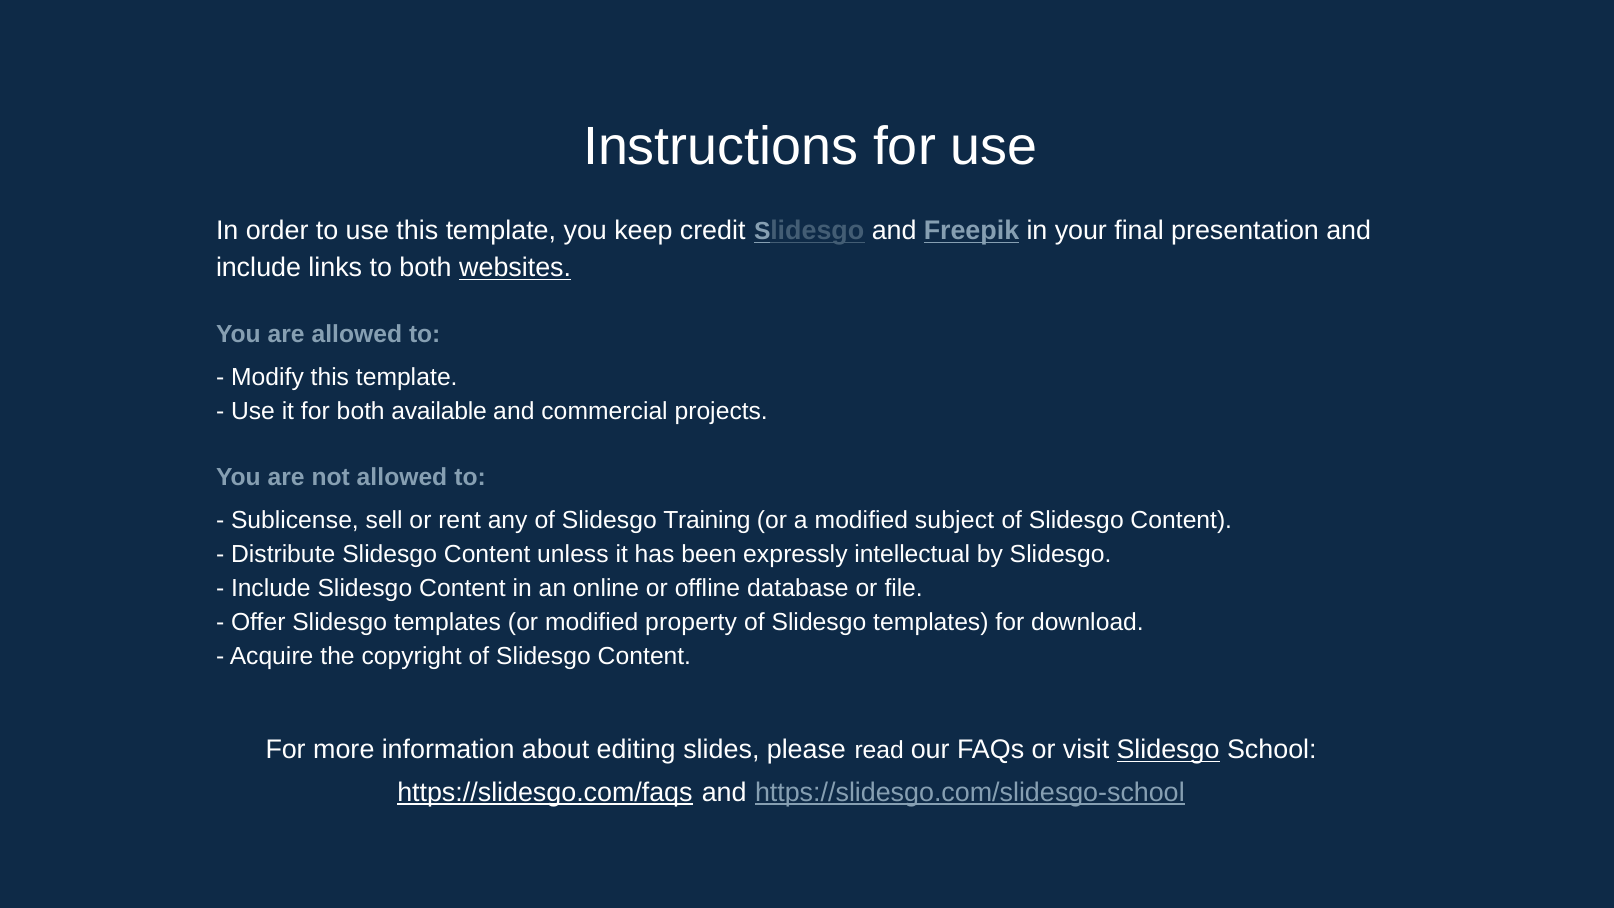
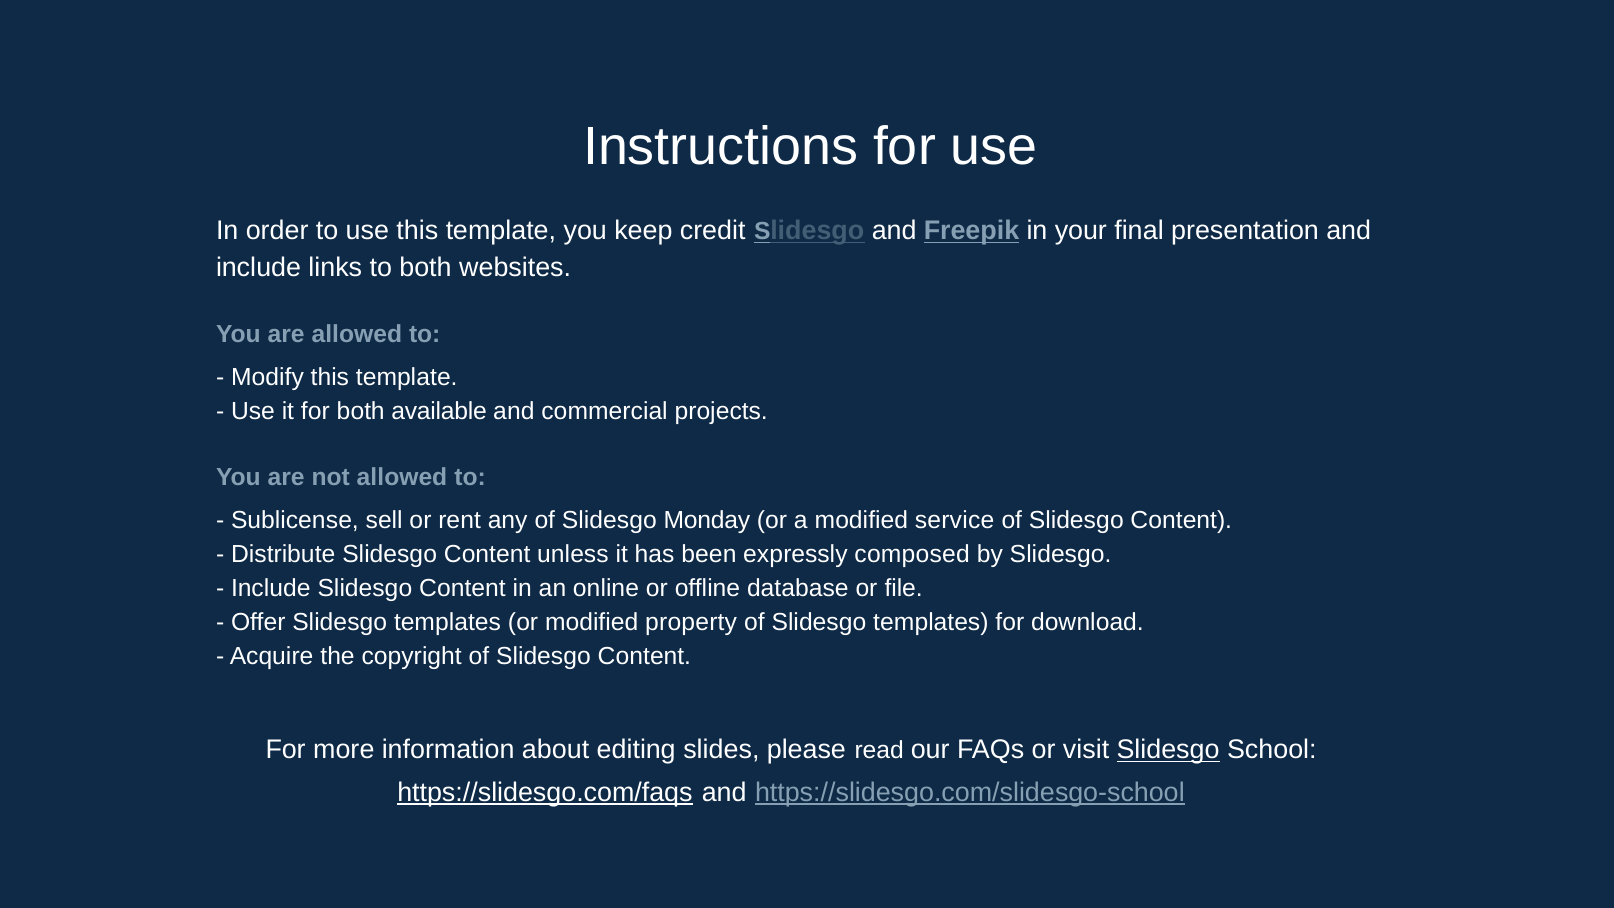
websites underline: present -> none (515, 268)
Training: Training -> Monday (707, 520)
subject: subject -> service (955, 520)
intellectual: intellectual -> composed (912, 554)
